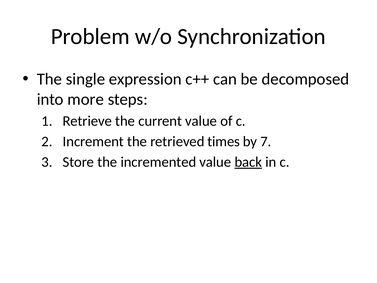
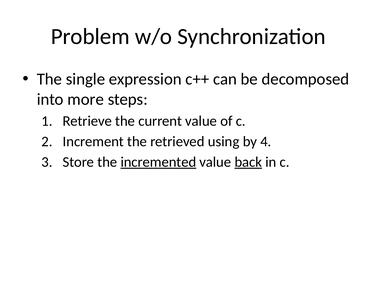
times: times -> using (224, 141)
7: 7 -> 4 (266, 141)
incremented underline: none -> present (158, 162)
